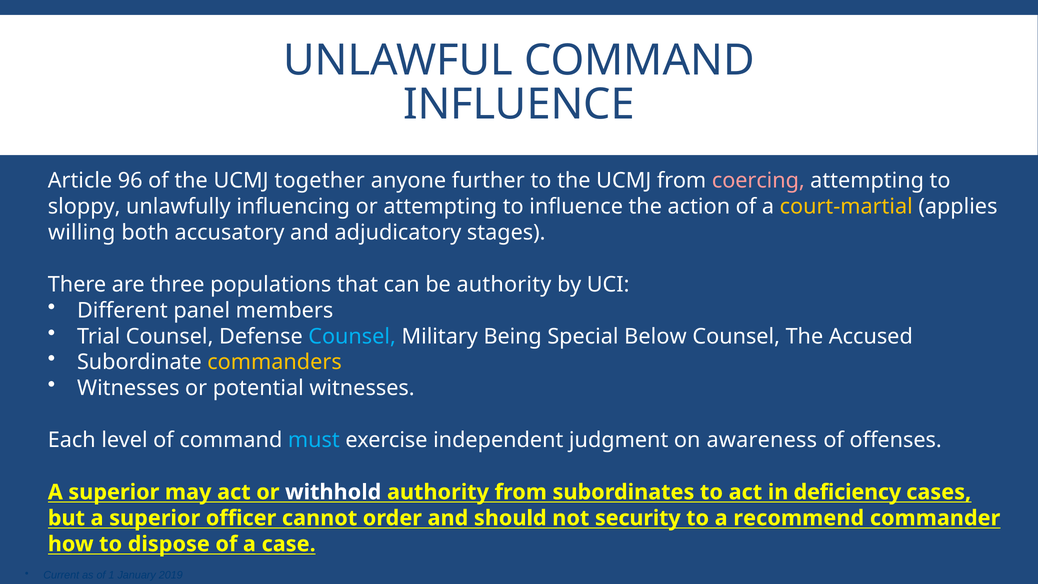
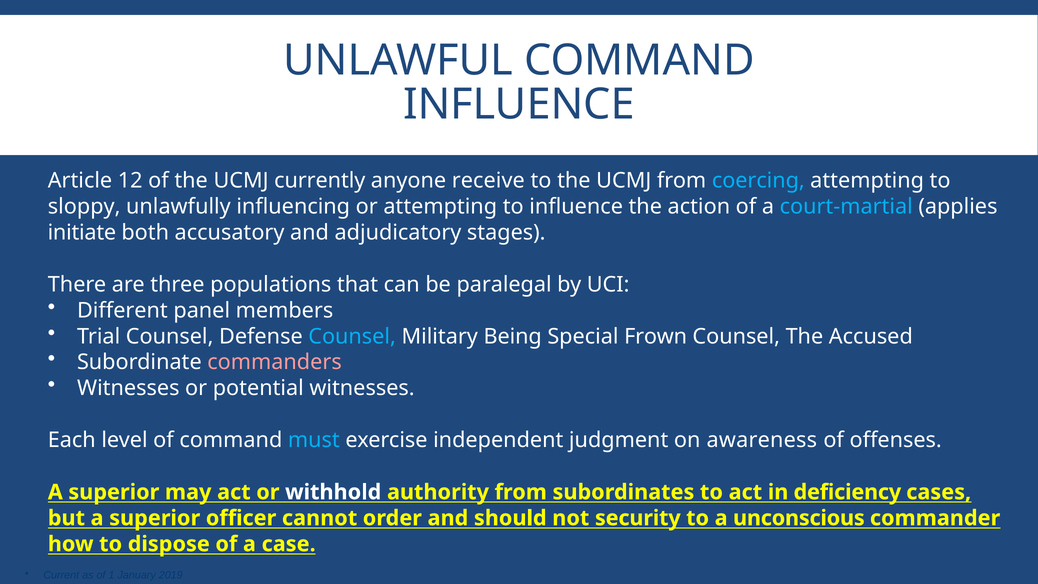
96: 96 -> 12 (130, 181)
together: together -> currently (320, 181)
further: further -> receive (488, 181)
coercing colour: pink -> light blue (758, 181)
court-martial colour: yellow -> light blue (846, 206)
willing: willing -> initiate (82, 232)
be authority: authority -> paralegal (504, 284)
Below: Below -> Frown (656, 336)
commanders colour: yellow -> pink (275, 362)
recommend: recommend -> unconscious (799, 518)
